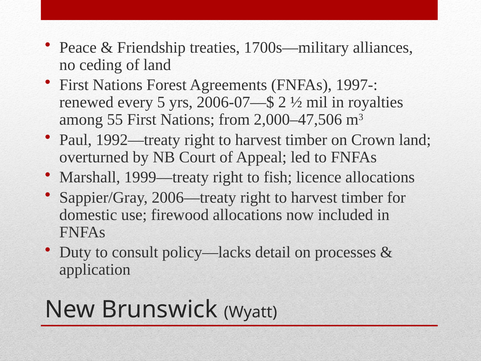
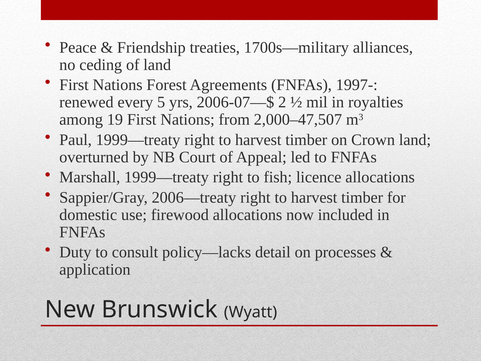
55: 55 -> 19 (115, 119)
2,000–47,506: 2,000–47,506 -> 2,000–47,507 (298, 119)
Paul 1992—treaty: 1992—treaty -> 1999—treaty (138, 140)
